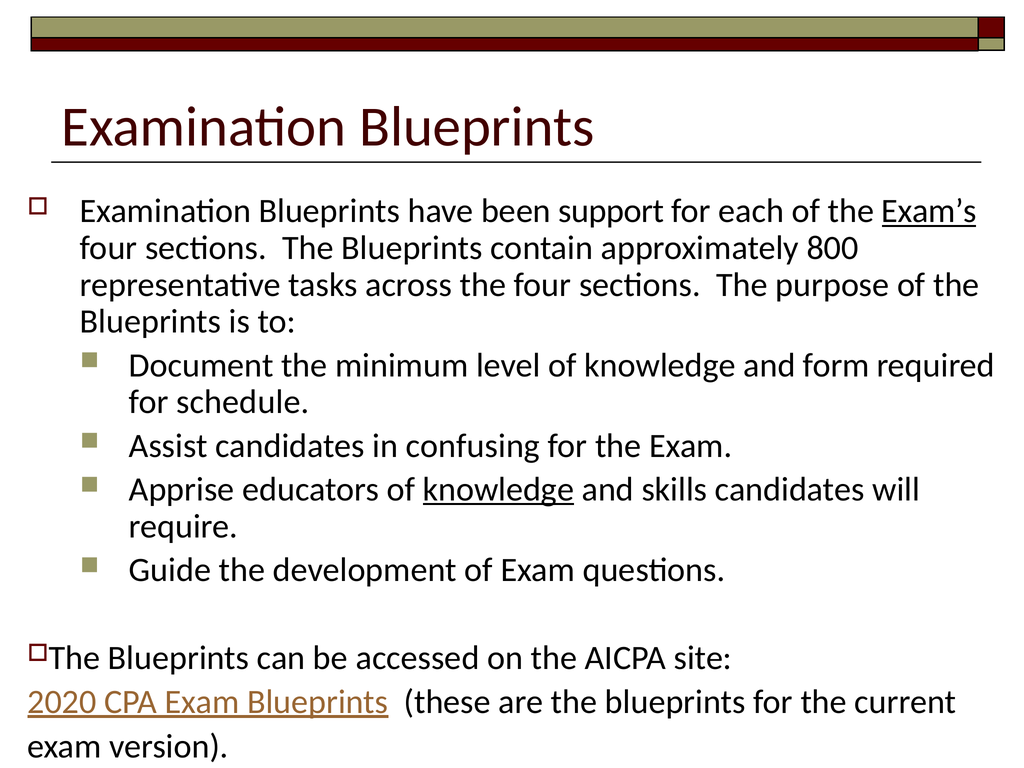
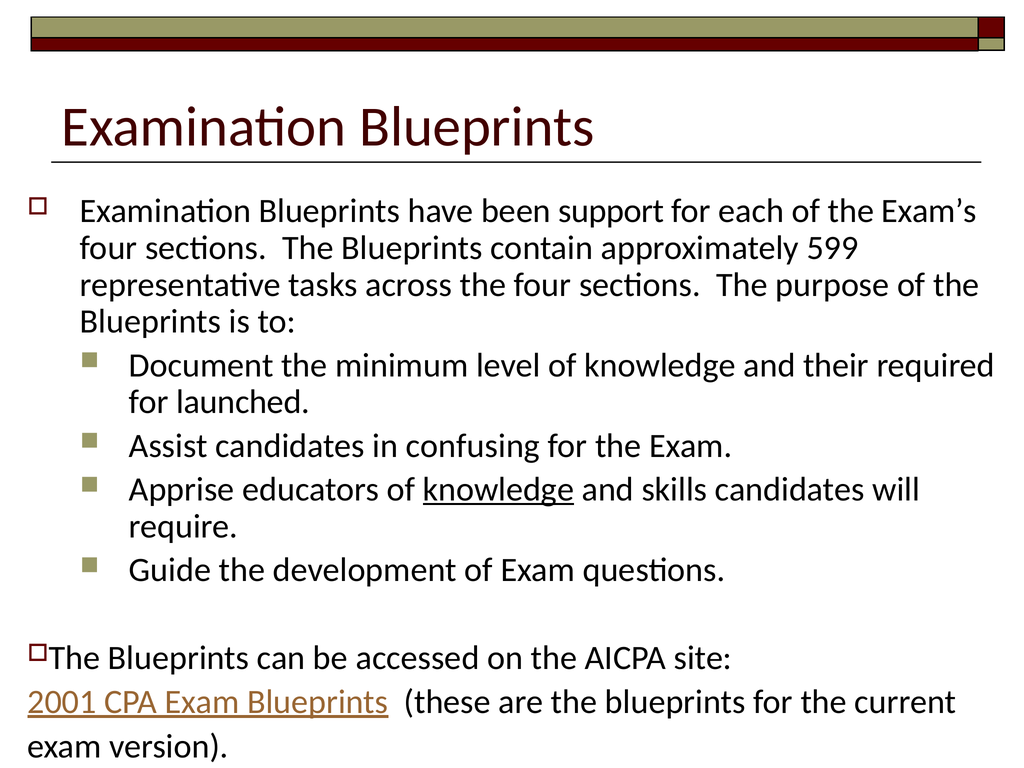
Exam’s underline: present -> none (929, 211)
800: 800 -> 599 (832, 248)
form: form -> their (836, 365)
schedule: schedule -> launched (243, 402)
2020: 2020 -> 2001 (62, 702)
